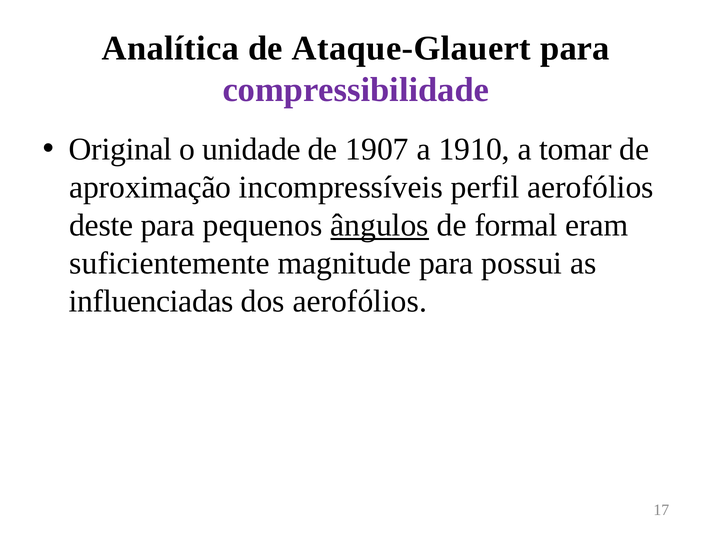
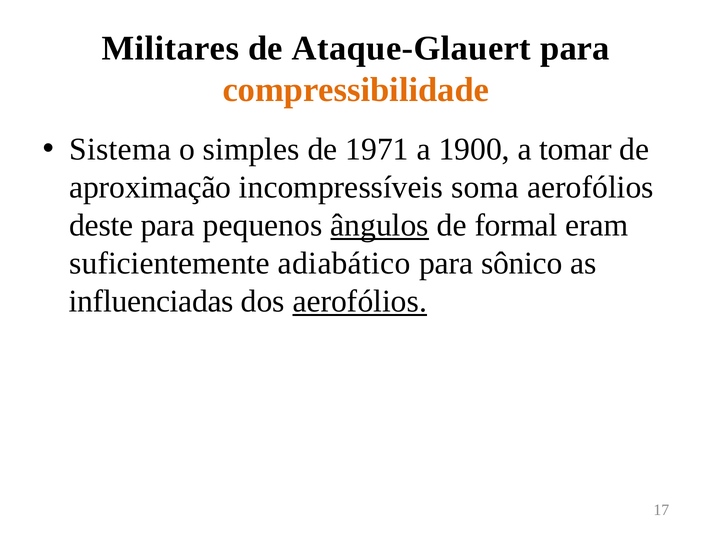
Analítica: Analítica -> Militares (170, 48)
compressibilidade colour: purple -> orange (356, 90)
Original: Original -> Sistema (120, 149)
unidade: unidade -> simples (251, 149)
1907: 1907 -> 1971 (377, 149)
1910: 1910 -> 1900 (474, 149)
perfil: perfil -> soma (485, 187)
magnitude: magnitude -> adiabático (344, 263)
possui: possui -> sônico (522, 263)
aerofólios underline: none -> present (360, 301)
